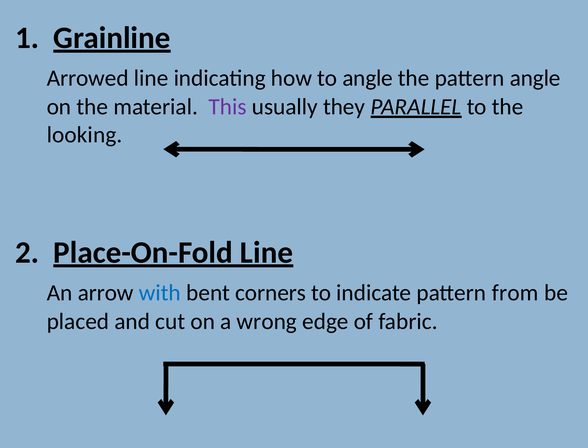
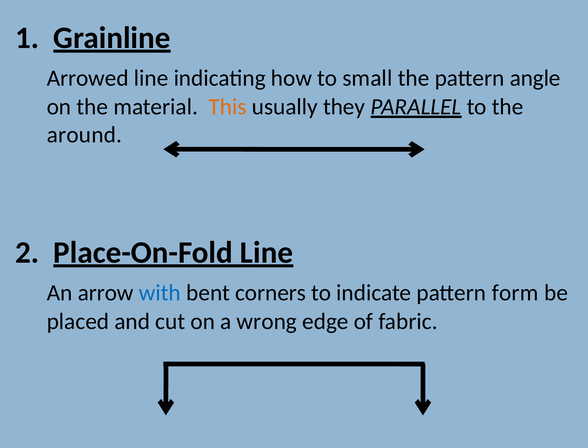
to angle: angle -> small (367, 78)
This colour: purple -> orange (228, 107)
looking: looking -> around (84, 135)
from: from -> form (515, 293)
